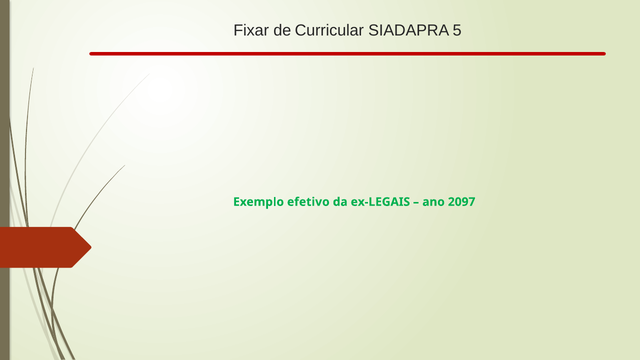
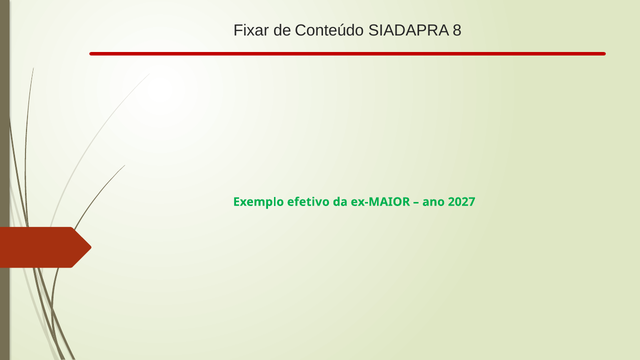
Curricular: Curricular -> Conteúdo (329, 30)
5: 5 -> 8 (457, 30)
ex-LEGAIS: ex-LEGAIS -> ex-MAIOR (380, 202)
2097: 2097 -> 2027 (462, 202)
